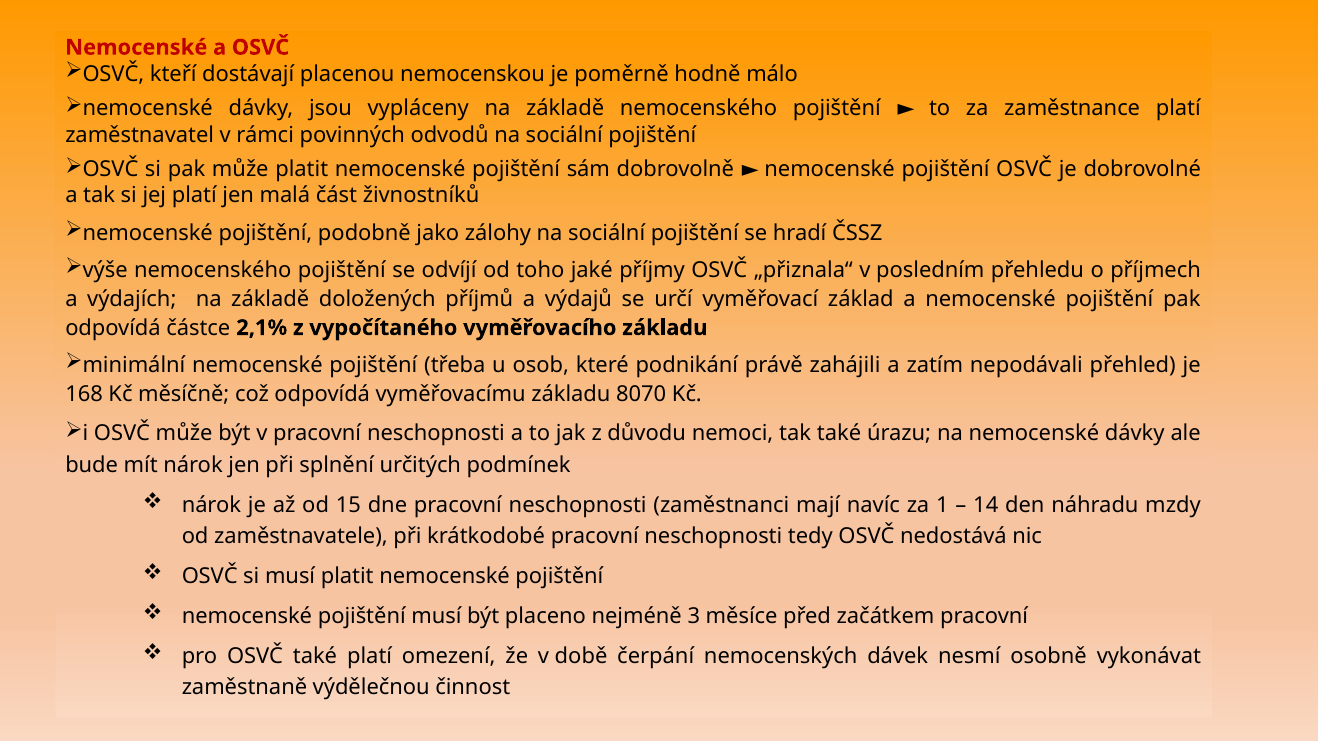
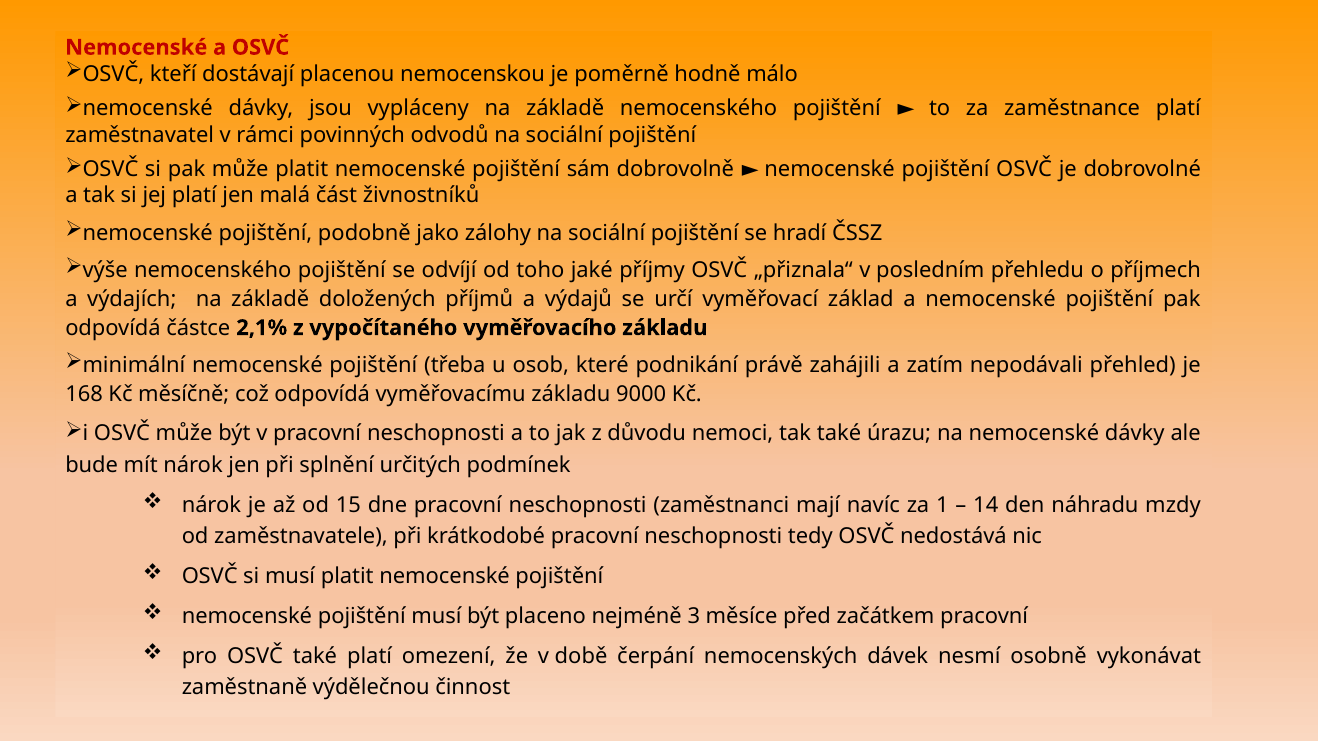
8070: 8070 -> 9000 (641, 394)
